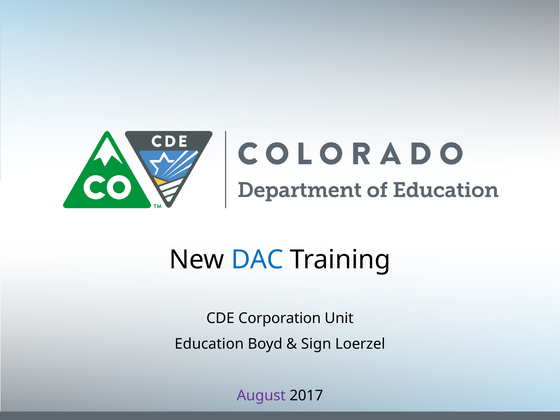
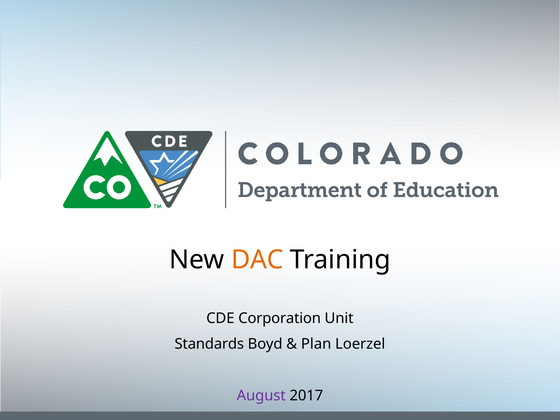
DAC colour: blue -> orange (257, 260)
Education: Education -> Standards (209, 344)
Sign: Sign -> Plan (316, 344)
